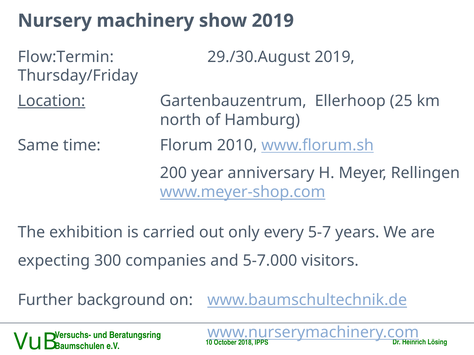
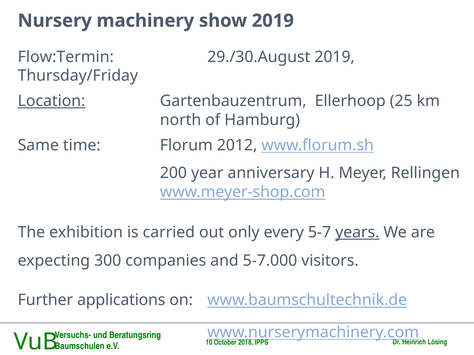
2010: 2010 -> 2012 (237, 145)
years underline: none -> present (357, 233)
background: background -> applications (121, 300)
